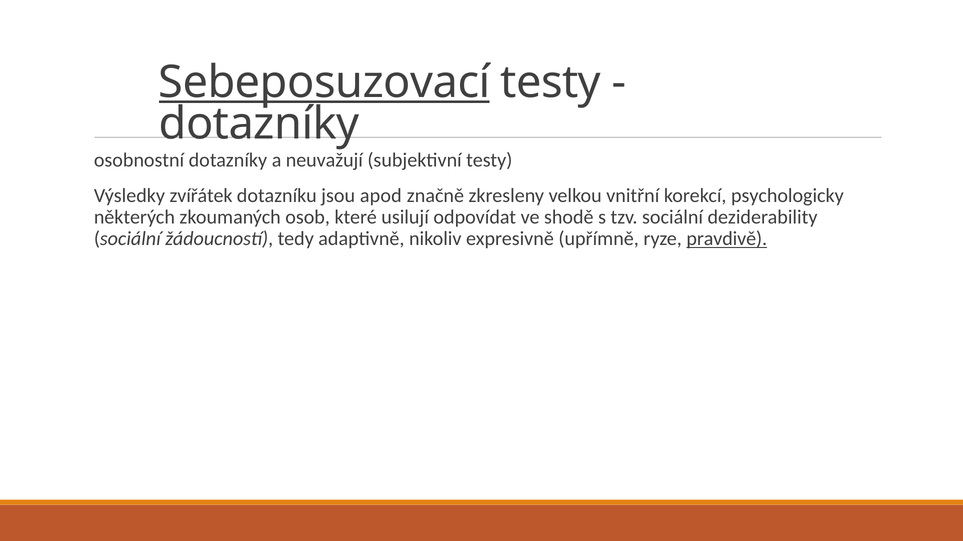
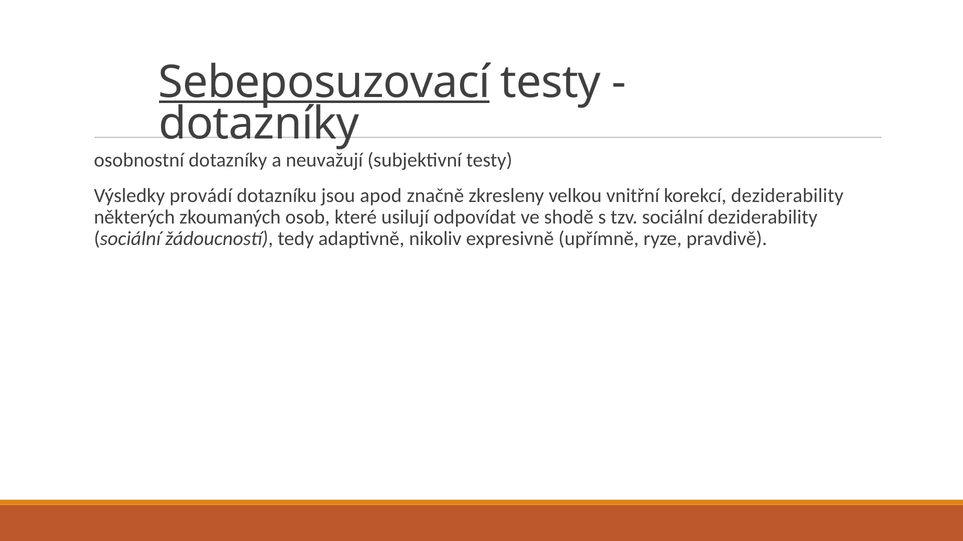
zvířátek: zvířátek -> provádí (201, 196)
korekcí psychologicky: psychologicky -> deziderability (787, 196)
pravdivě underline: present -> none (727, 239)
